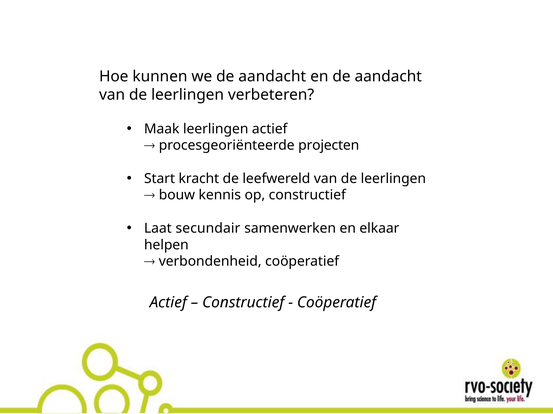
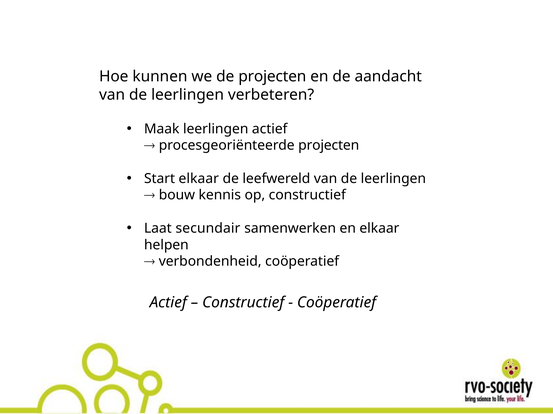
we de aandacht: aandacht -> projecten (272, 77)
Start kracht: kracht -> elkaar (199, 179)
